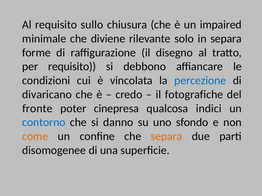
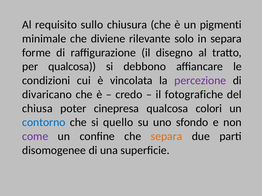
impaired: impaired -> pigmenti (221, 25)
per requisito: requisito -> qualcosa (72, 67)
percezione colour: blue -> purple (200, 81)
fronte: fronte -> chiusa (37, 109)
indici: indici -> colori (209, 109)
danno: danno -> quello (118, 123)
come colour: orange -> purple (35, 137)
